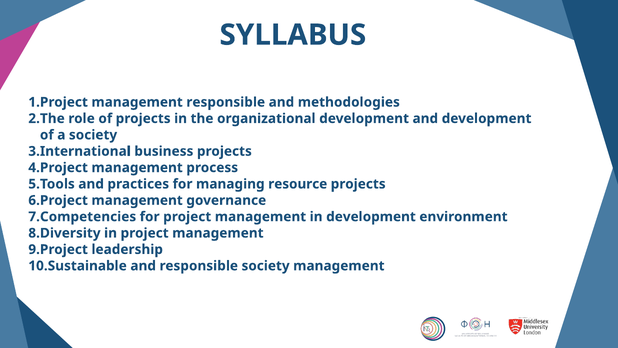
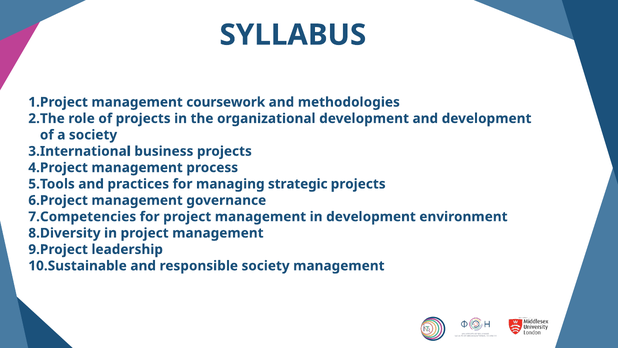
responsible: responsible -> coursework (226, 102)
resource: resource -> strategic (298, 184)
